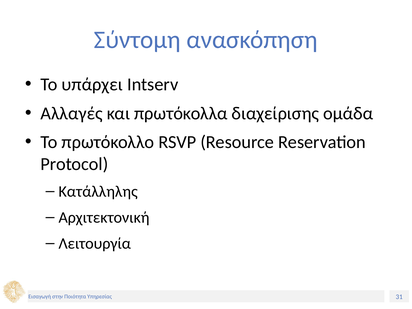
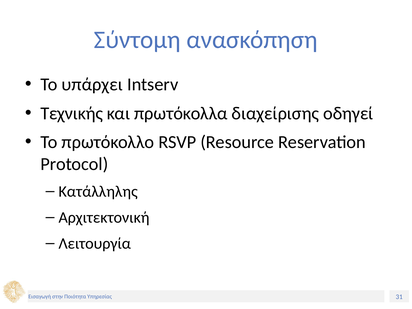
Αλλαγές: Αλλαγές -> Τεχνικής (72, 113)
ομάδα: ομάδα -> οδηγεί (348, 113)
